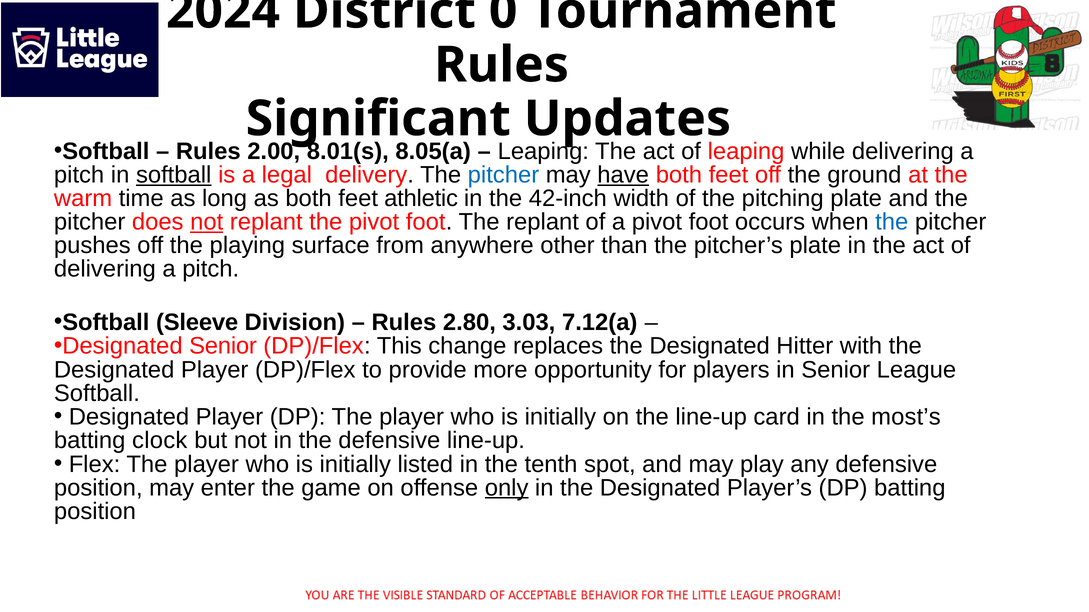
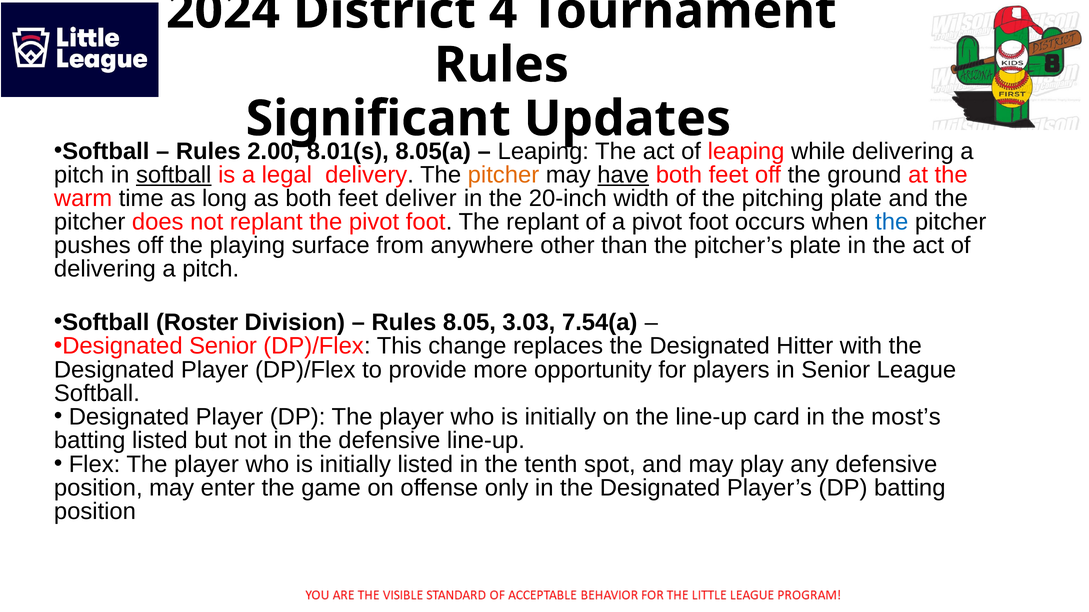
0: 0 -> 4 (503, 11)
pitcher colour: blue -> orange (503, 175)
athletic: athletic -> deliver (421, 199)
42-inch: 42-inch -> 20-inch (568, 199)
not underline: present -> none (207, 222)
Sleeve: Sleeve -> Roster (197, 323)
2.80: 2.80 -> 8.05 (469, 323)
7.12(a: 7.12(a -> 7.54(a (600, 323)
batting clock: clock -> listed (160, 441)
only underline: present -> none (507, 488)
